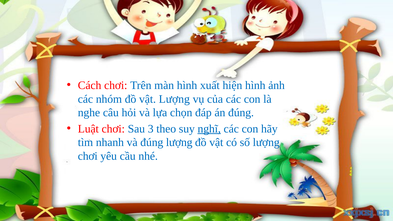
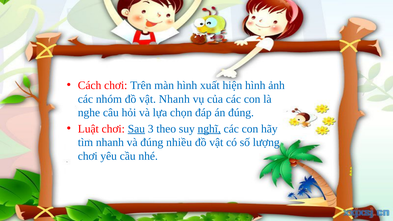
vật Lượng: Lượng -> Nhanh (174, 99)
Sau underline: none -> present (136, 129)
đúng lượng: lượng -> nhiều (179, 142)
